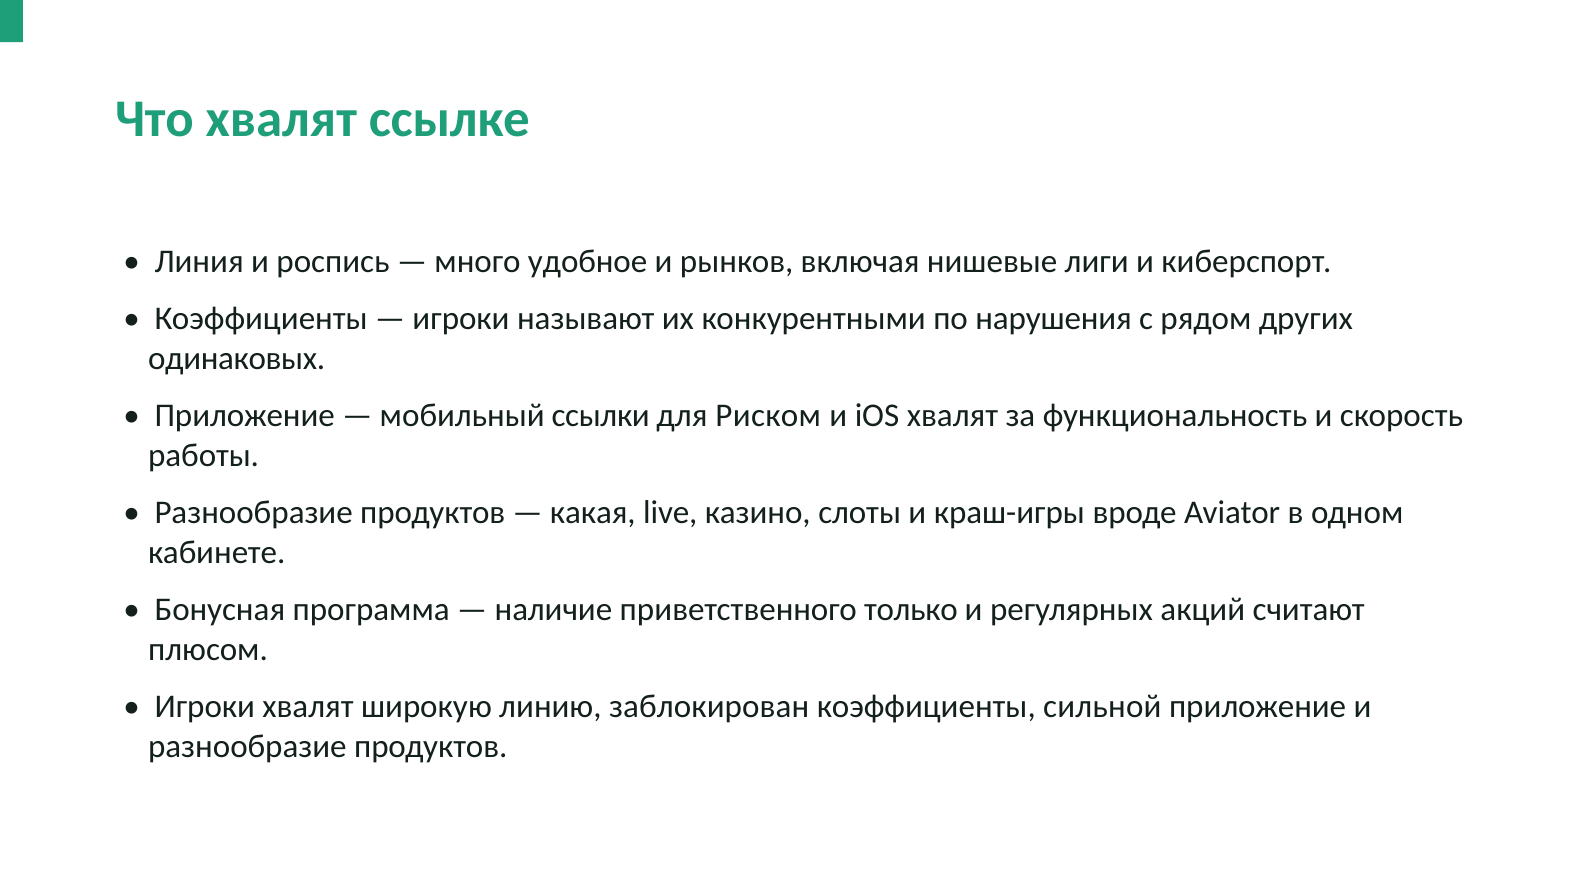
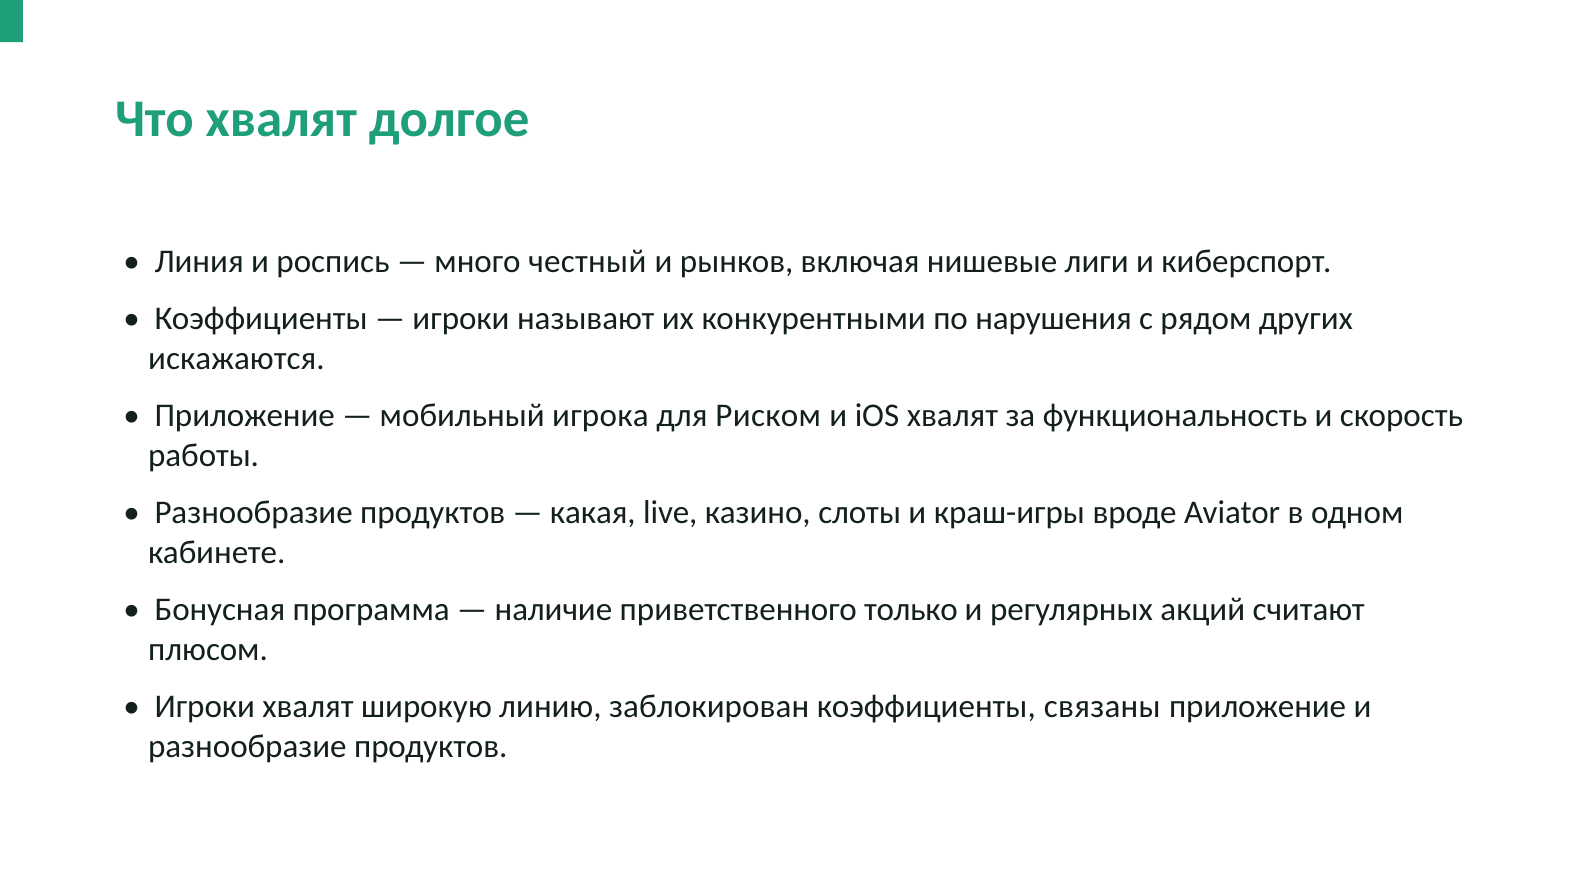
ссылке: ссылке -> долгое (449, 119)
удобное: удобное -> честный (587, 262)
одинаковых: одинаковых -> искажаются (236, 358)
ссылки: ссылки -> игрока (600, 416)
сильной: сильной -> связаны (1102, 707)
